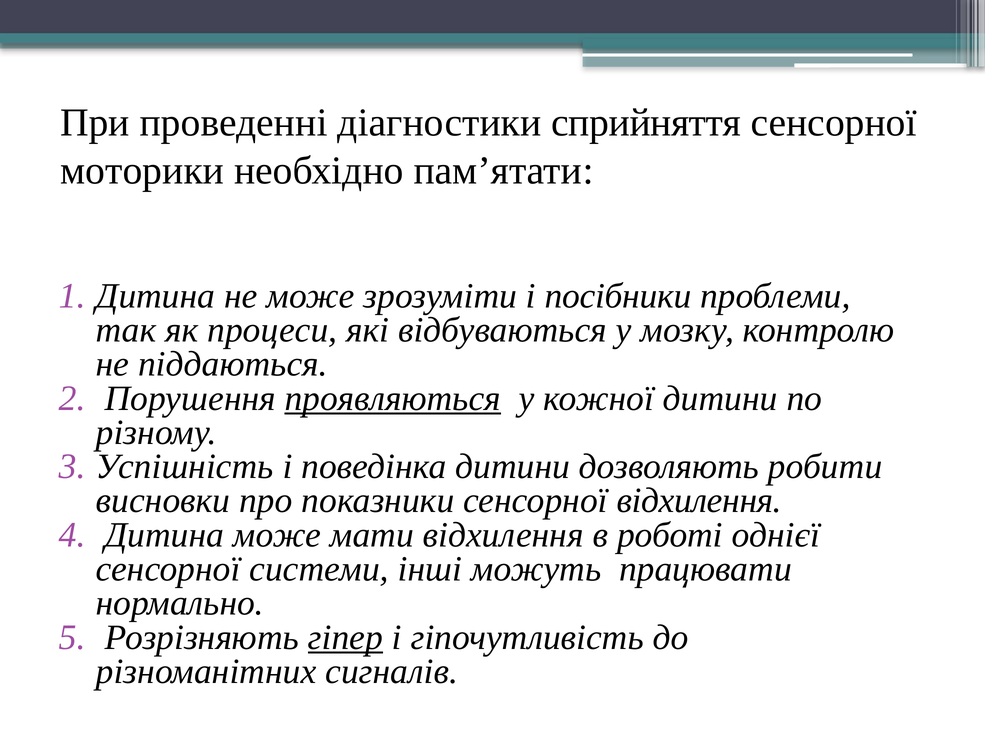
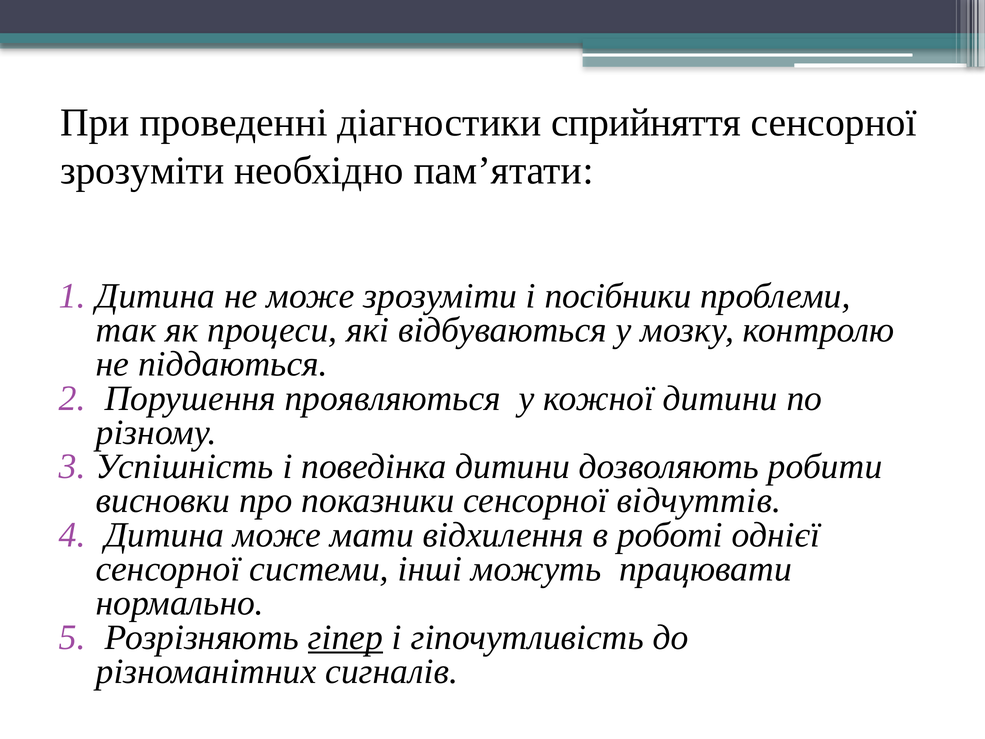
моторики: моторики -> зрозуміти (142, 170)
проявляються underline: present -> none (393, 398)
сенсорної відхилення: відхилення -> відчуттів (699, 501)
